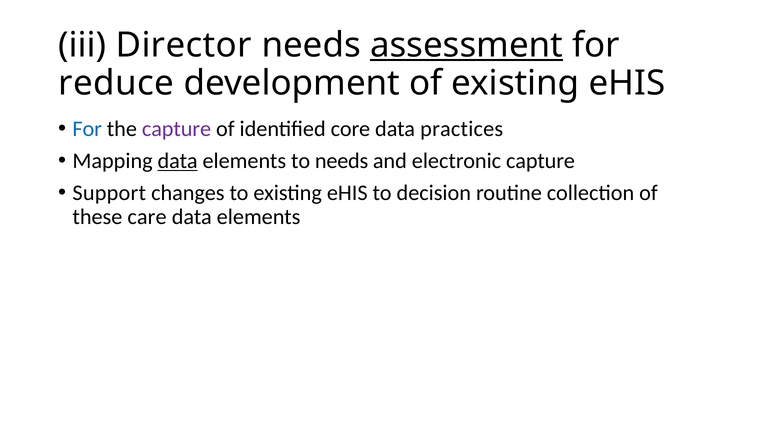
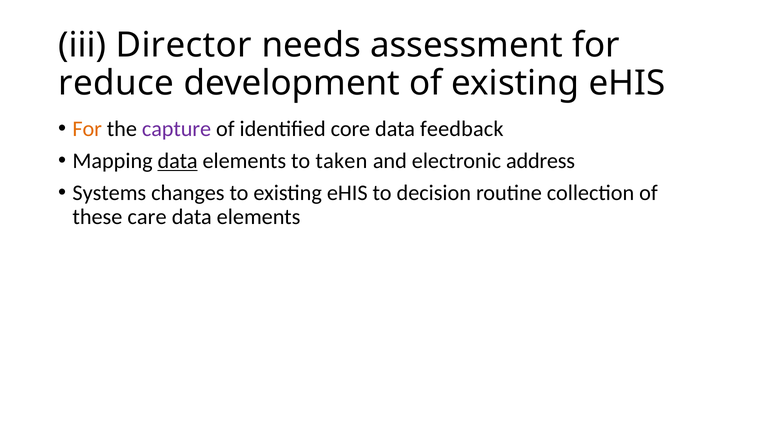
assessment underline: present -> none (466, 45)
For colour: blue -> orange (87, 129)
practices: practices -> feedback (462, 129)
to needs: needs -> taken (341, 161)
electronic capture: capture -> address (541, 161)
Support: Support -> Systems (109, 193)
